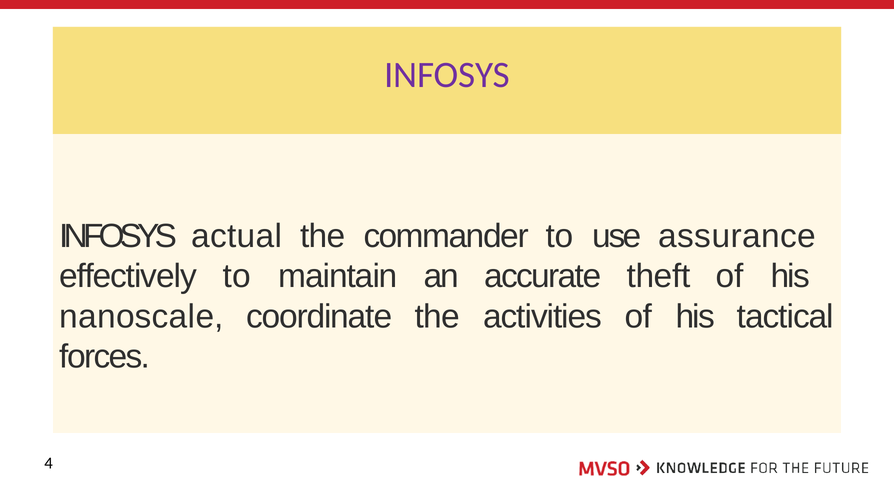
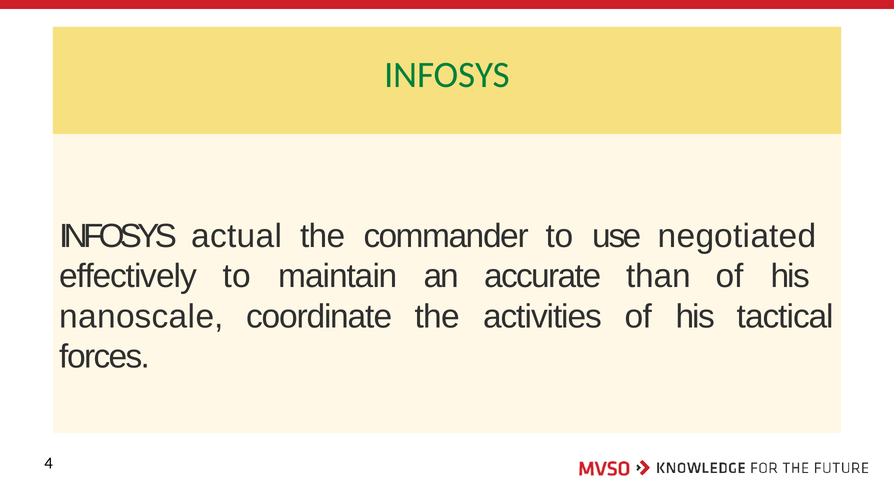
INFOSYS colour: purple -> green (447, 75)
assurance: assurance -> negotiated (737, 236)
theft: theft -> than (659, 276)
